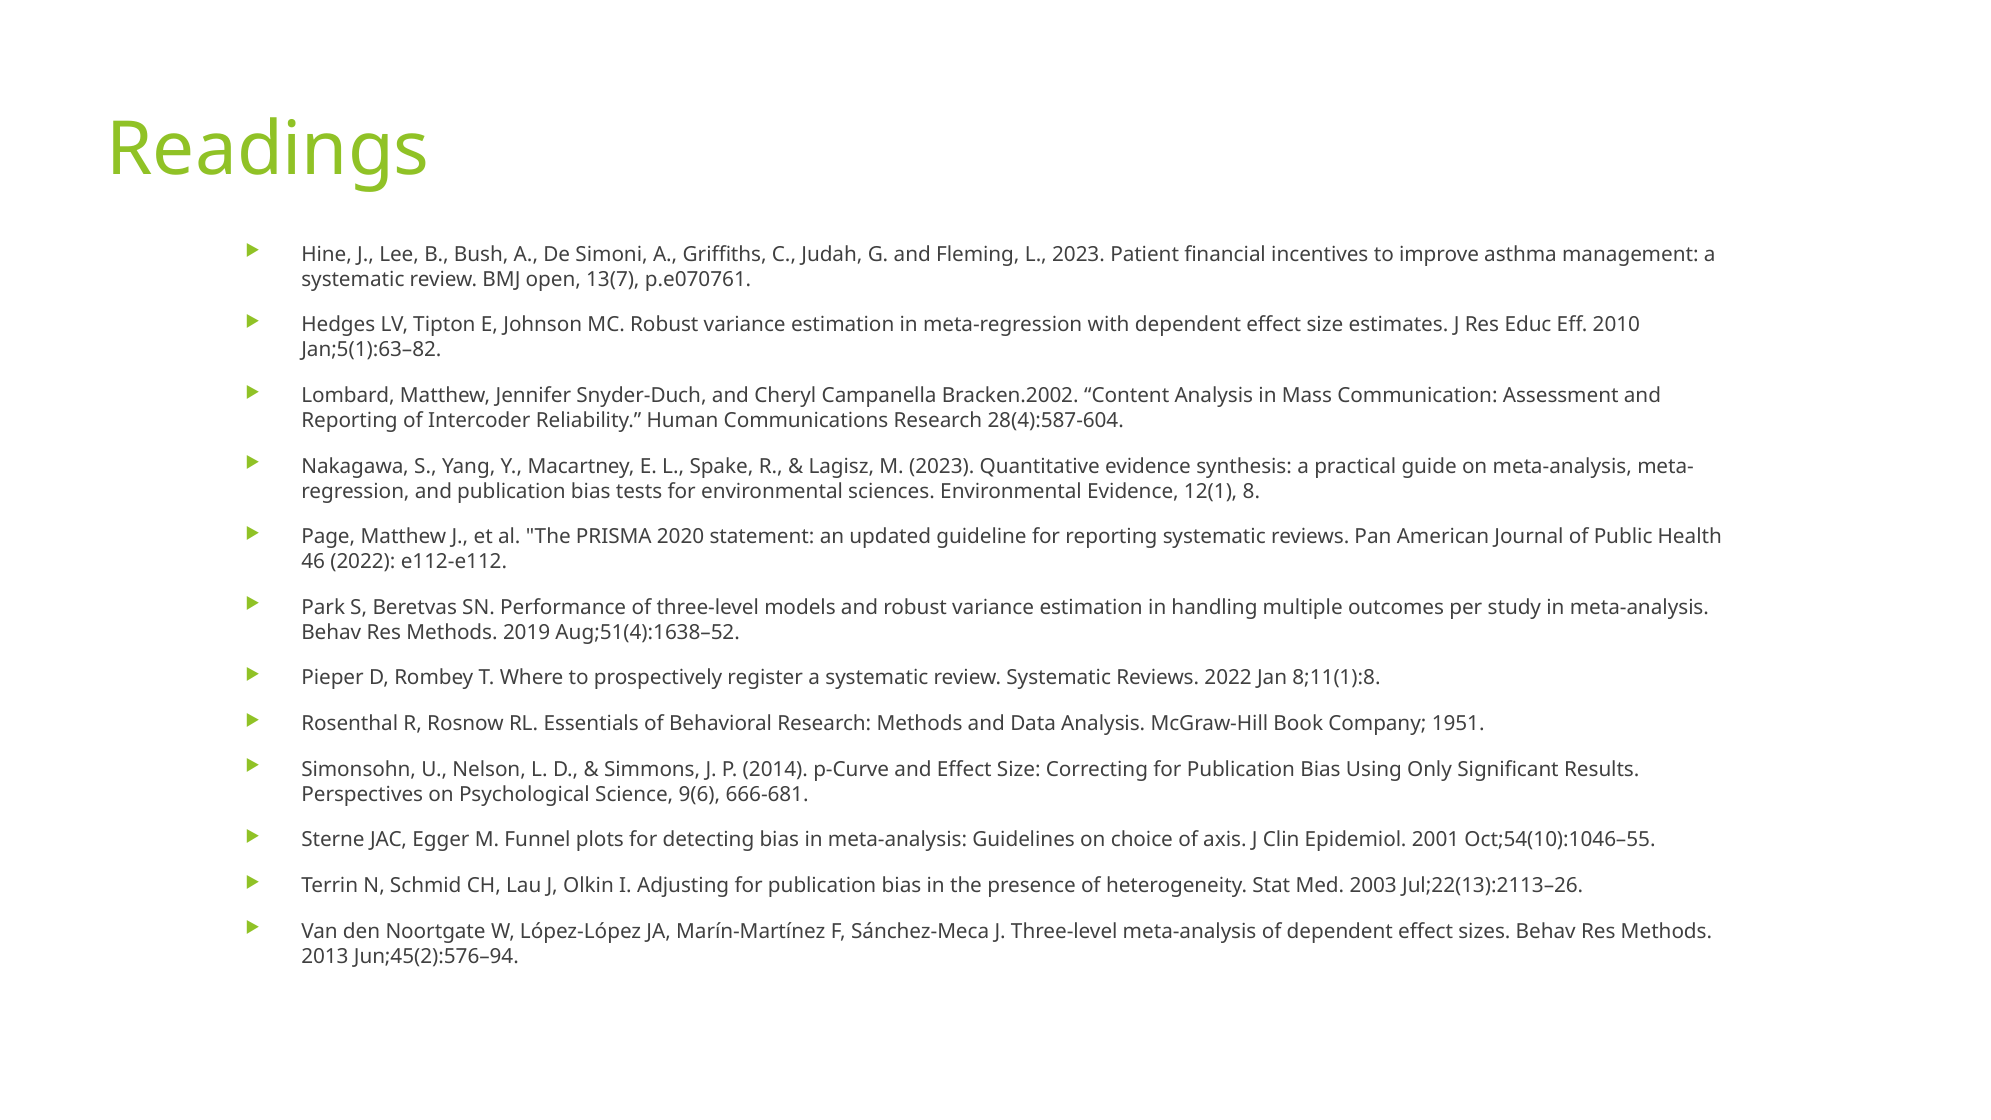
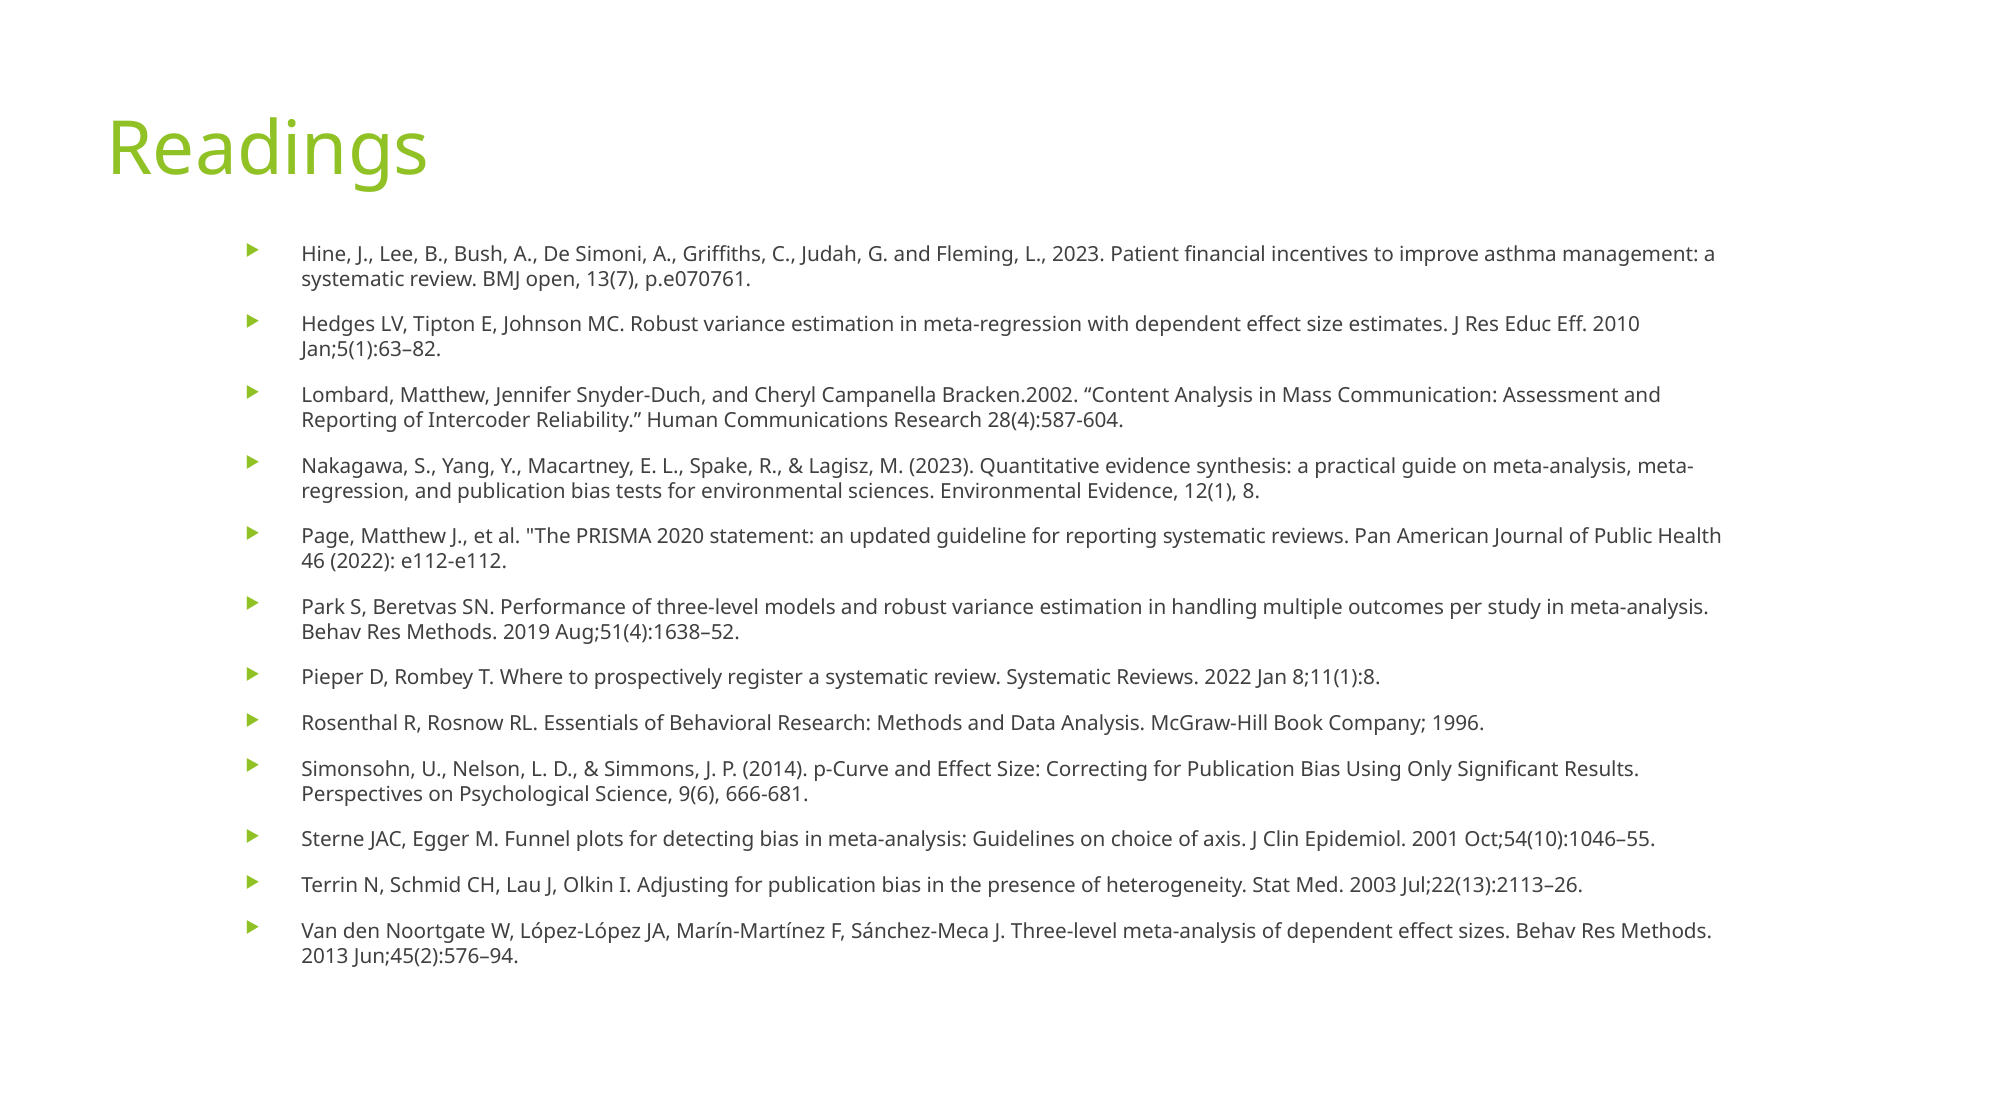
1951: 1951 -> 1996 (1458, 724)
